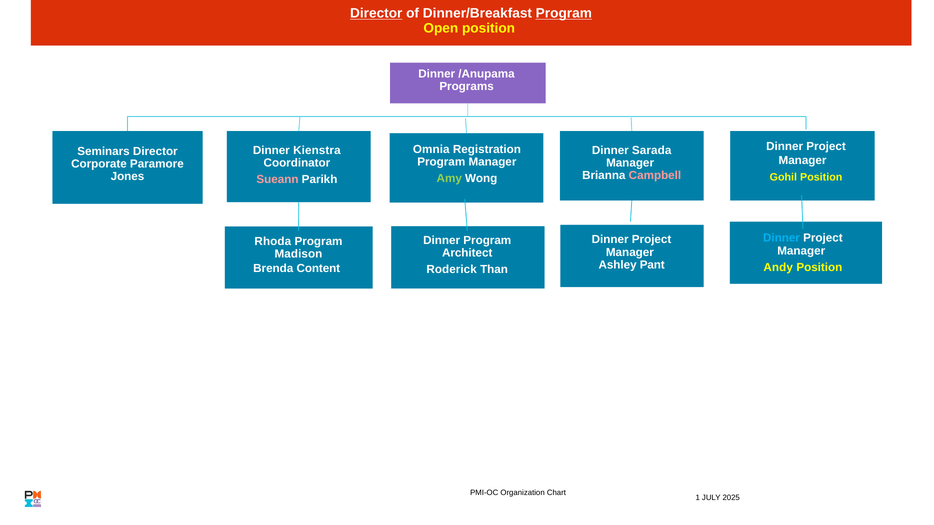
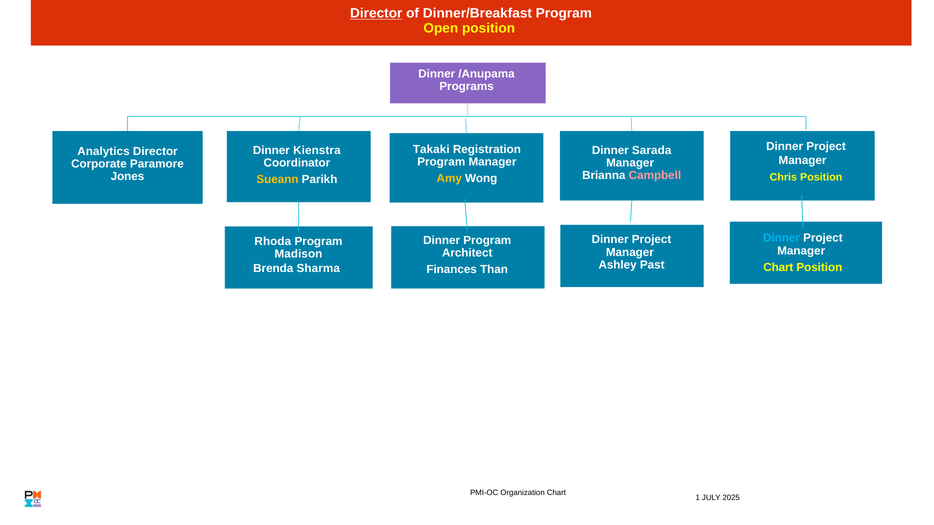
Program underline: present -> none (564, 13)
Omnia: Omnia -> Takaki (431, 149)
Seminars: Seminars -> Analytics (103, 151)
Gohil: Gohil -> Chris (783, 177)
Amy colour: light green -> yellow (449, 179)
Sueann colour: pink -> yellow (278, 180)
Pant: Pant -> Past (652, 265)
Andy: Andy -> Chart (778, 268)
Content: Content -> Sharma (318, 268)
Roderick: Roderick -> Finances (452, 270)
